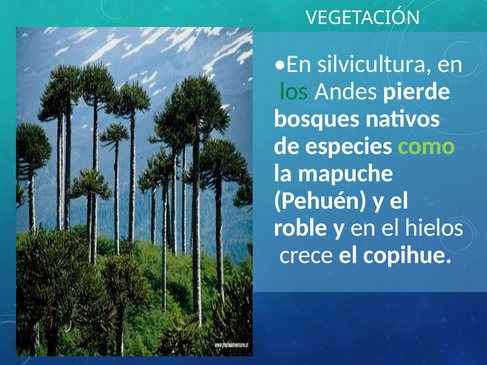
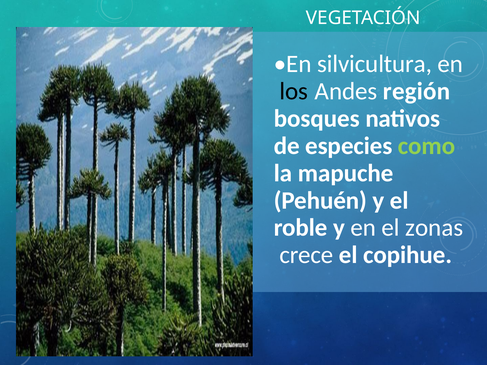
los colour: green -> black (294, 91)
pierde: pierde -> región (417, 91)
hielos: hielos -> zonas (434, 228)
